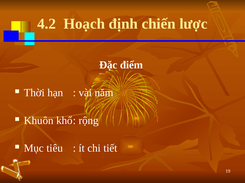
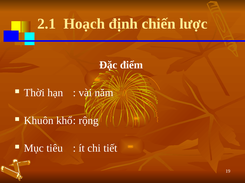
4.2: 4.2 -> 2.1 (47, 24)
